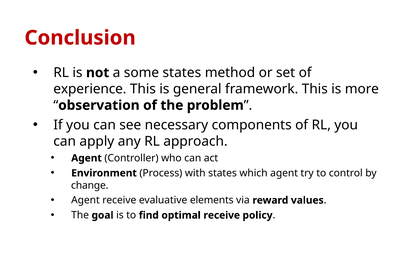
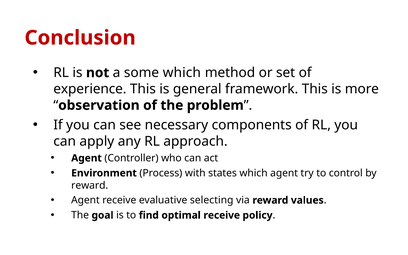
some states: states -> which (182, 73)
change: change -> reward (90, 185)
elements: elements -> selecting (212, 200)
